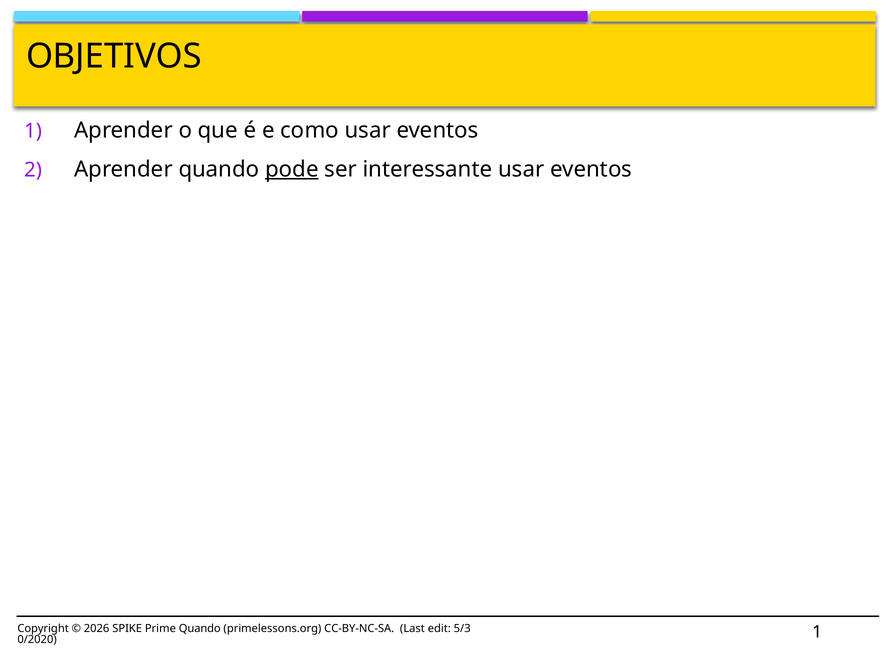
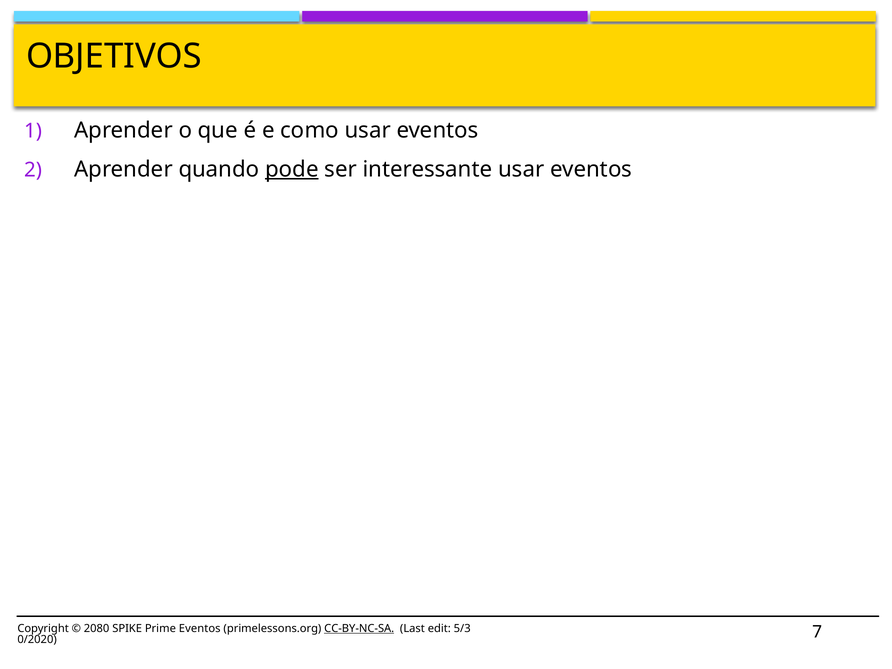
2026: 2026 -> 2080 (97, 629)
Prime Quando: Quando -> Eventos (200, 629)
CC-BY-NC-SA underline: none -> present (359, 629)
1: 1 -> 7 (817, 632)
